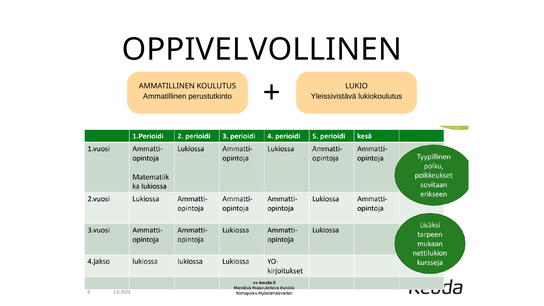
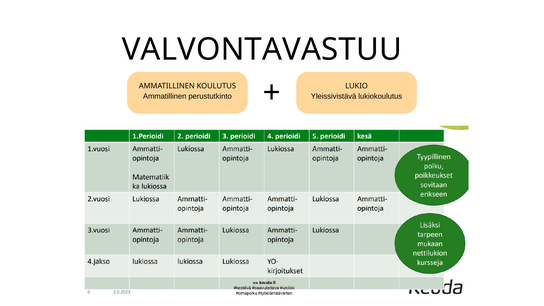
OPPIVELVOLLINEN: OPPIVELVOLLINEN -> VALVONTAVASTUU (262, 49)
